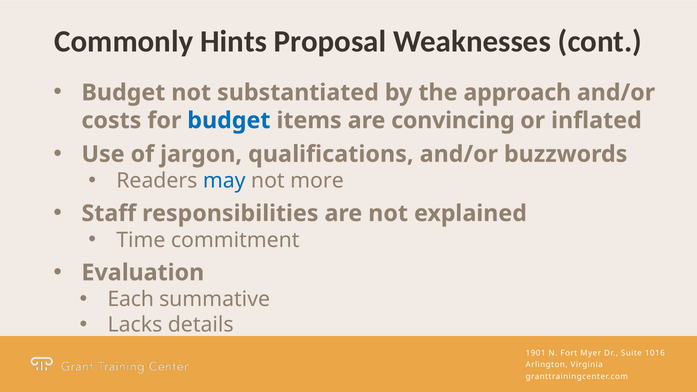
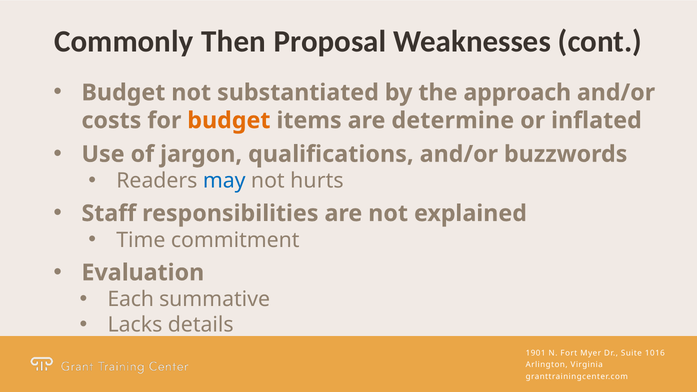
Hints: Hints -> Then (234, 42)
budget colour: blue -> orange (229, 121)
convincing: convincing -> determine (453, 121)
more: more -> hurts (317, 181)
